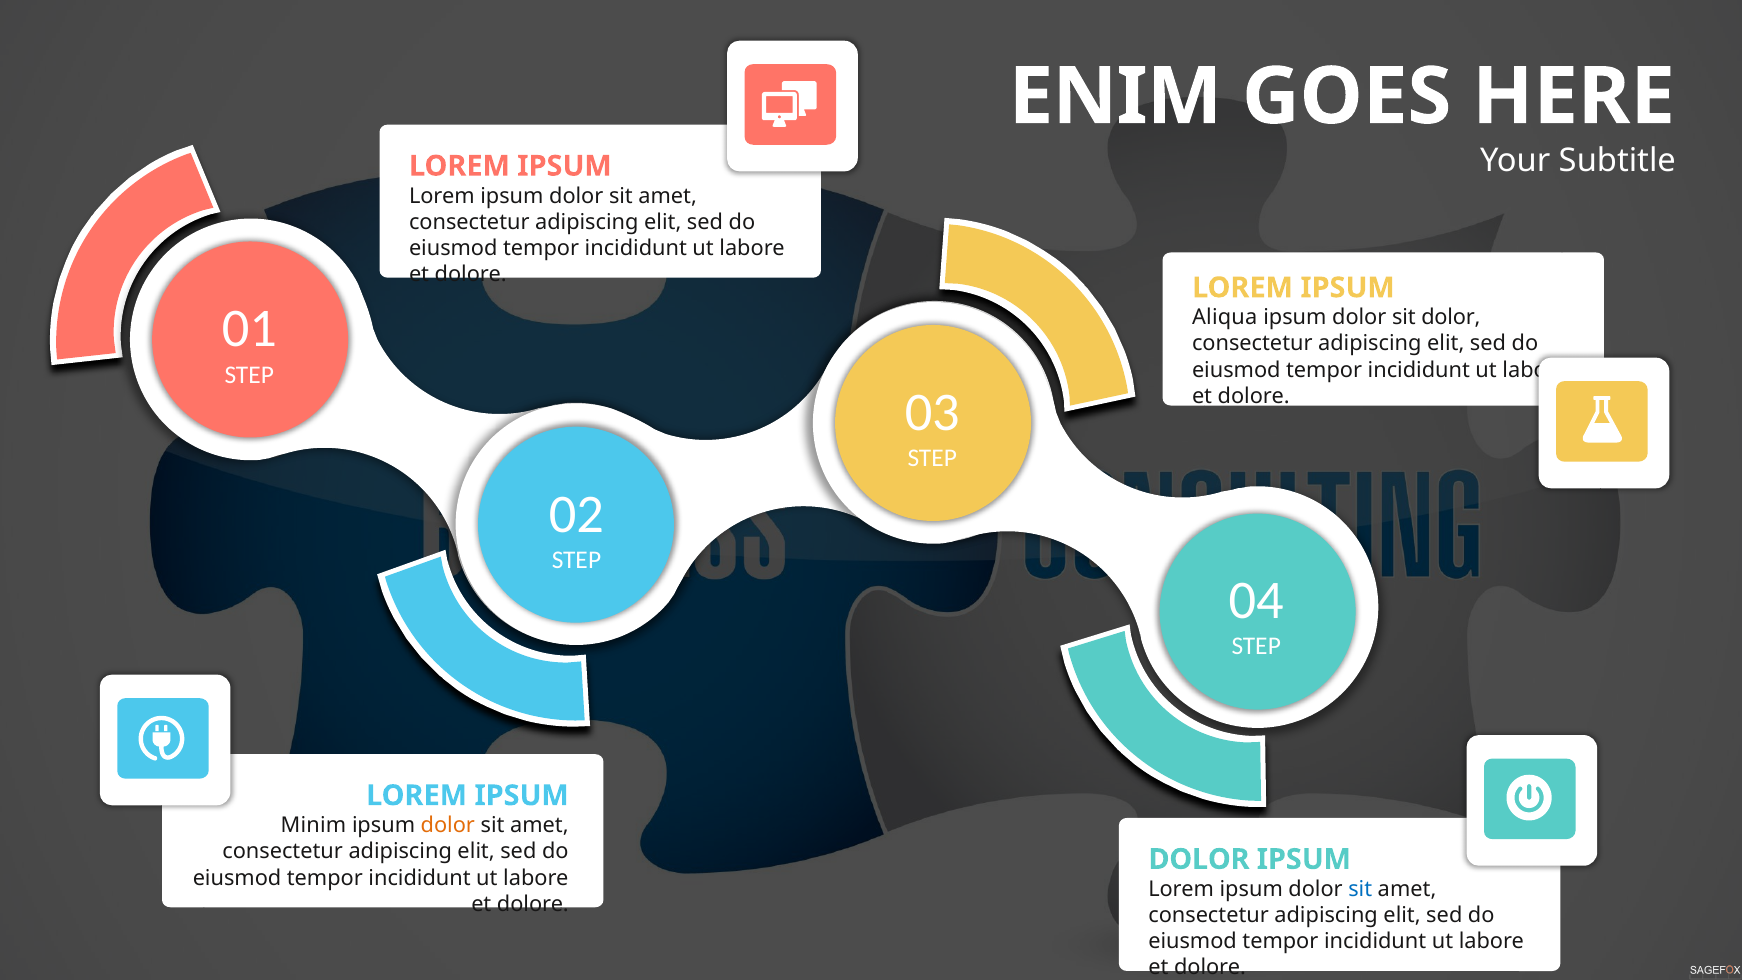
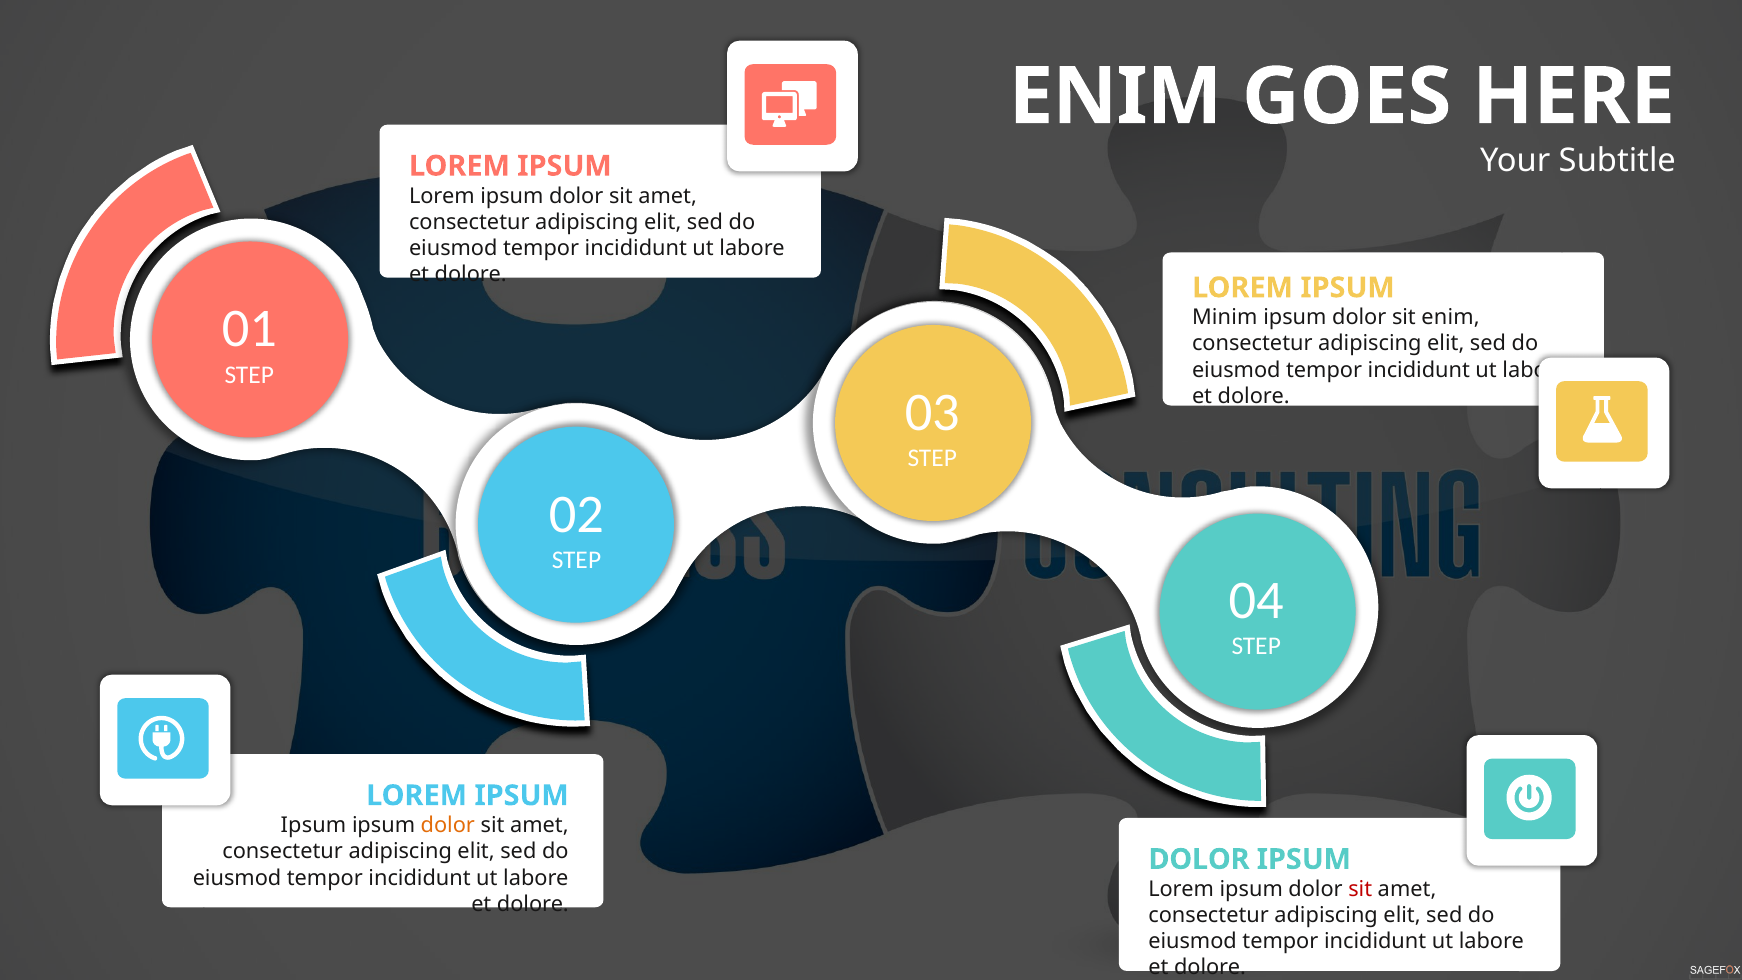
Aliqua: Aliqua -> Minim (1225, 318)
sit dolor: dolor -> enim (1451, 318)
Minim: Minim -> Ipsum (313, 825)
sit colour: blue -> red (1360, 889)
